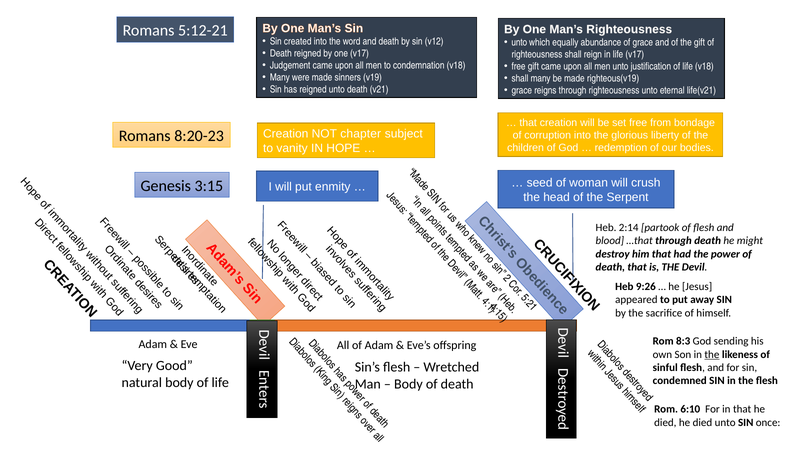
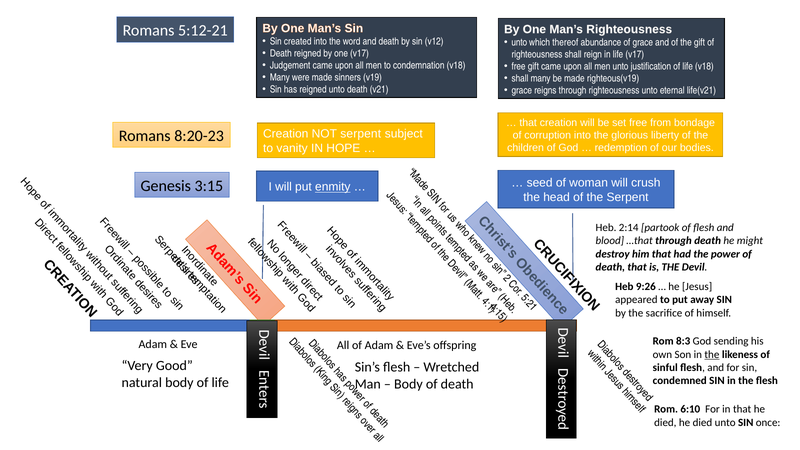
equally: equally -> thereof (565, 42)
NOT chapter: chapter -> serpent (361, 134)
enmity underline: none -> present (333, 187)
